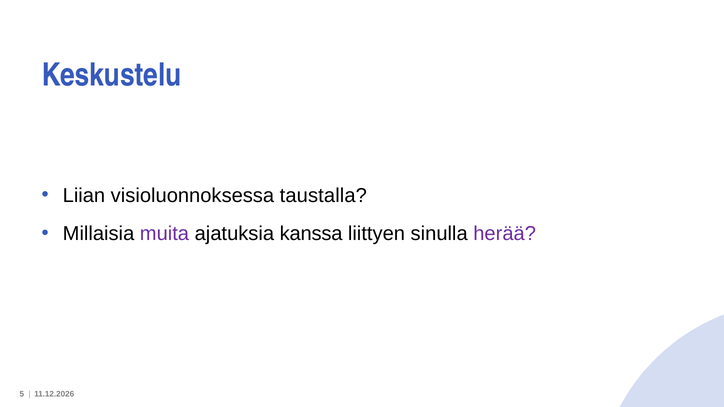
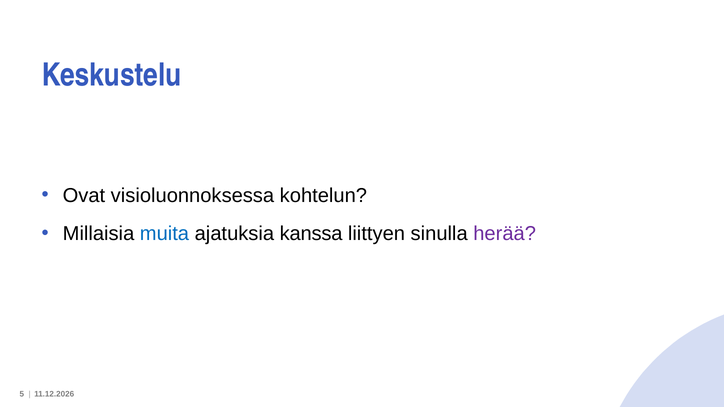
Liian: Liian -> Ovat (84, 196)
taustalla: taustalla -> kohtelun (323, 196)
muita colour: purple -> blue (164, 234)
